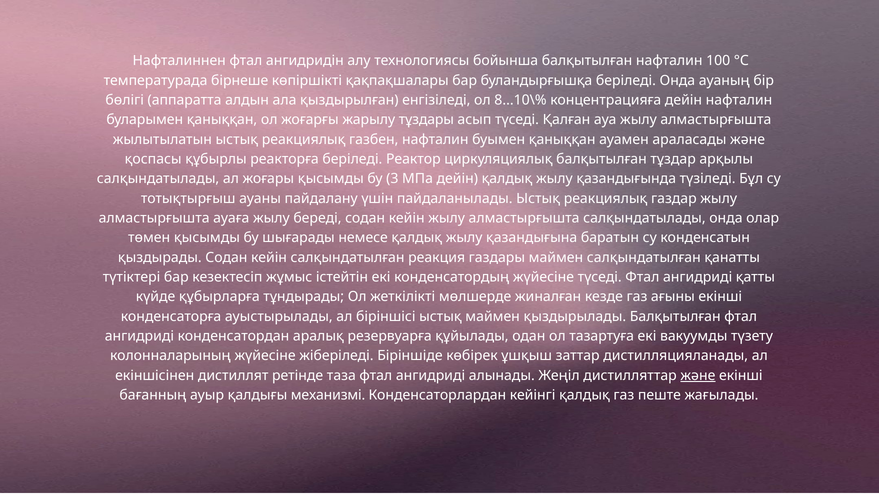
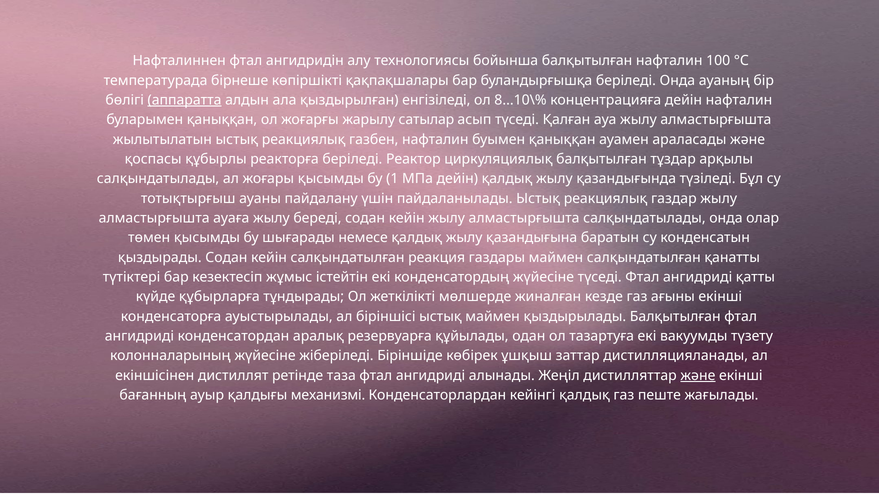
аппаратта underline: none -> present (185, 100)
тұздары: тұздары -> сатылар (426, 120)
3: 3 -> 1 (392, 179)
